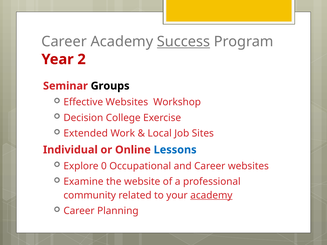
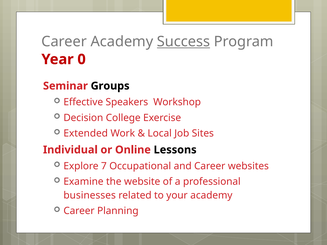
2: 2 -> 0 (82, 59)
Effective Websites: Websites -> Speakers (127, 102)
Lessons colour: blue -> black (175, 150)
0: 0 -> 7 (104, 166)
community: community -> businesses (90, 195)
academy underline: present -> none (211, 195)
